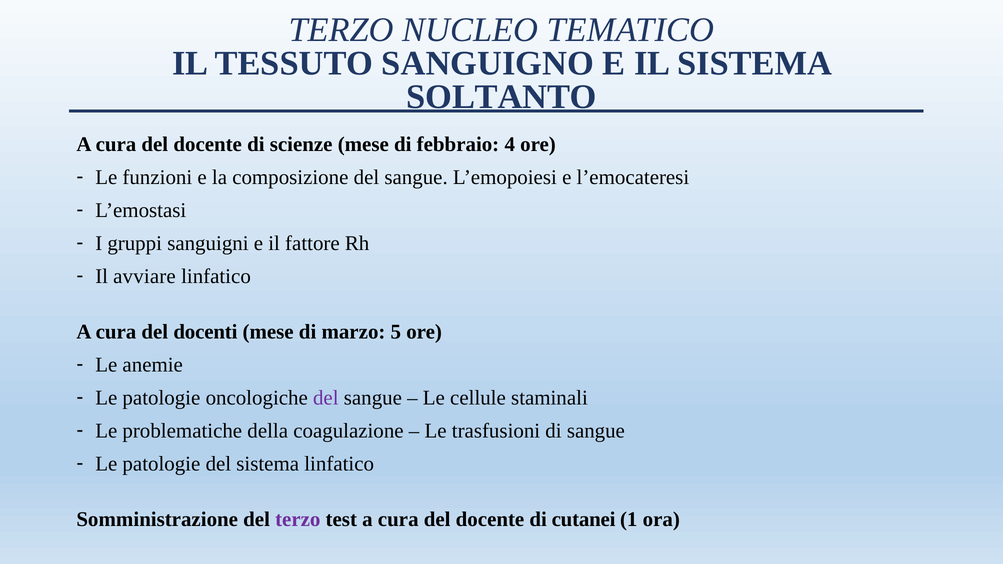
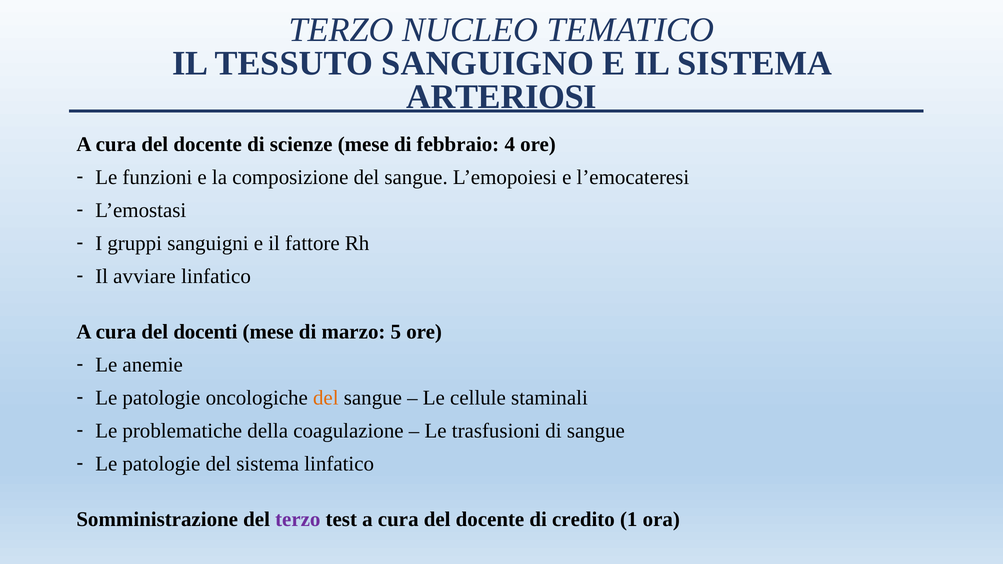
SOLTANTO: SOLTANTO -> ARTERIOSI (502, 97)
del colour: purple -> orange (326, 398)
cutanei: cutanei -> credito (583, 520)
